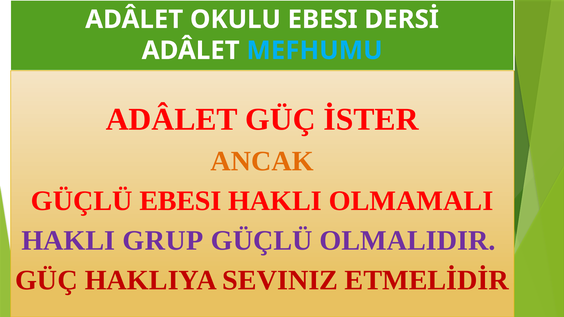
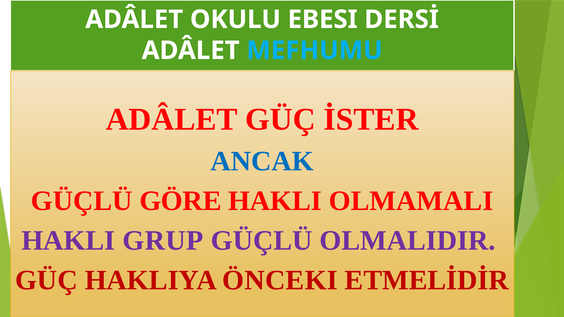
ANCAK colour: orange -> blue (262, 161)
GÜÇLÜ EBESI: EBESI -> GÖRE (180, 201)
SEVINIZ: SEVINIZ -> ÖNCEKI (280, 280)
